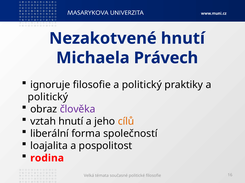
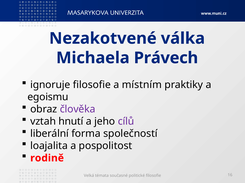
Nezakotvené hnutí: hnutí -> válka (183, 39)
filosofie a politický: politický -> místním (142, 85)
politický: politický -> egoismu (48, 97)
cílů colour: orange -> purple (126, 122)
rodina: rodina -> rodině (47, 159)
